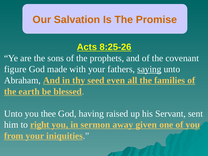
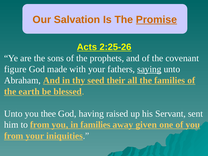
Promise underline: none -> present (156, 20)
8:25-26: 8:25-26 -> 2:25-26 (115, 47)
even: even -> their (116, 80)
to right: right -> from (40, 125)
in sermon: sermon -> families (95, 125)
